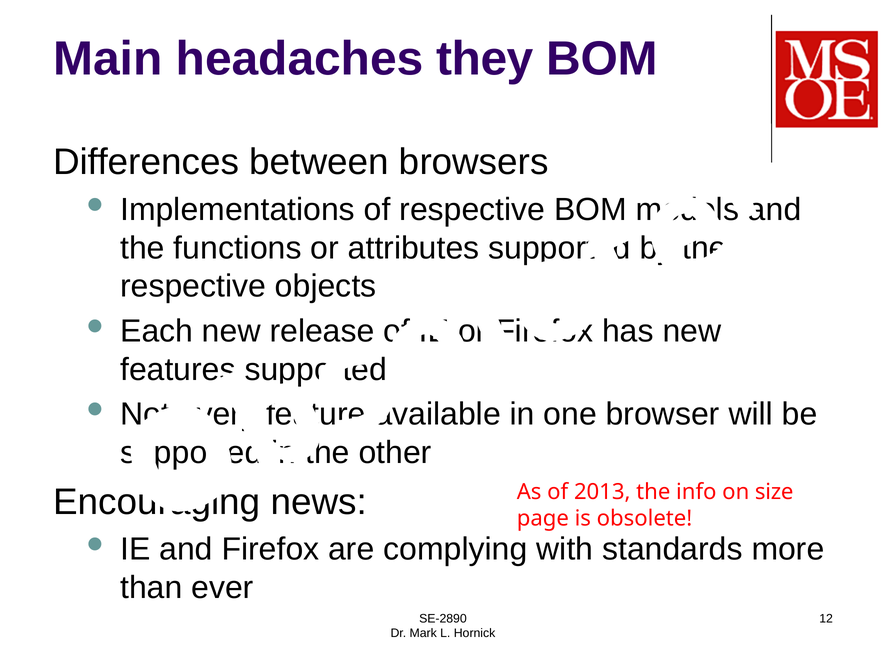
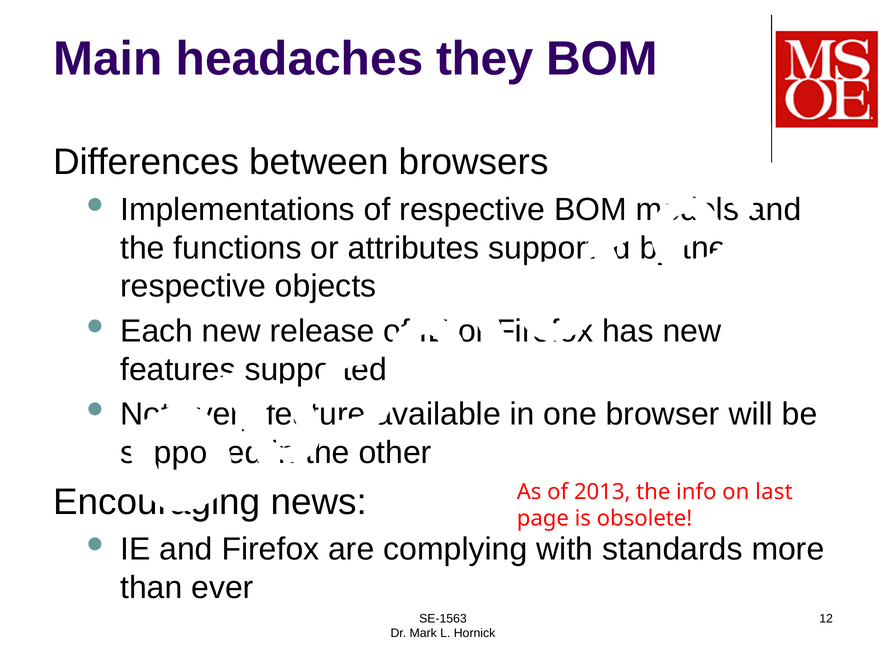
size: size -> last (774, 492)
SE-2890: SE-2890 -> SE-1563 (443, 618)
